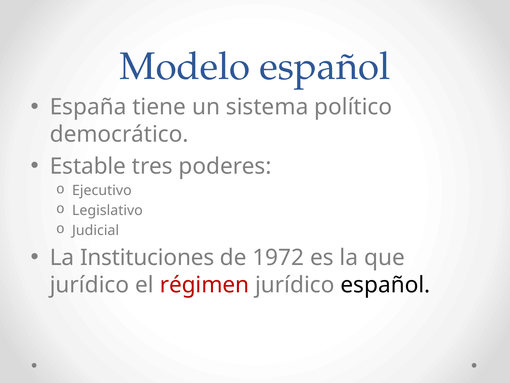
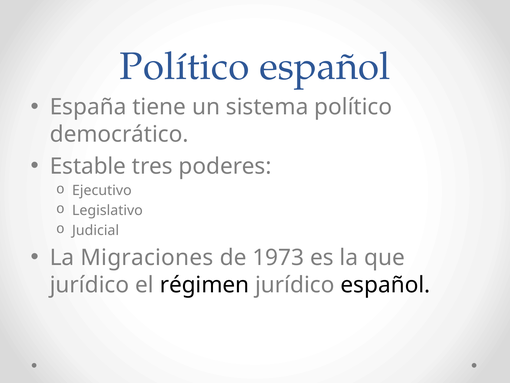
Modelo: Modelo -> Político (185, 66)
Instituciones: Instituciones -> Migraciones (147, 257)
1972: 1972 -> 1973 (278, 257)
régimen colour: red -> black (204, 285)
